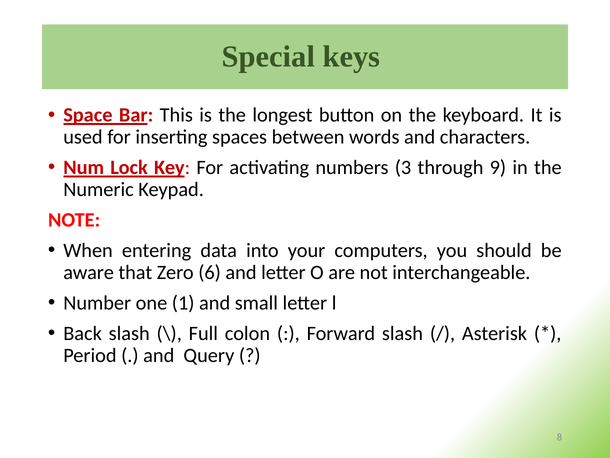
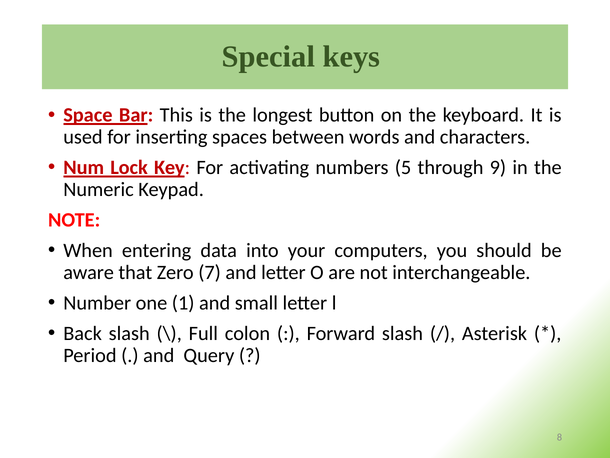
3: 3 -> 5 (403, 167)
6: 6 -> 7 (210, 272)
